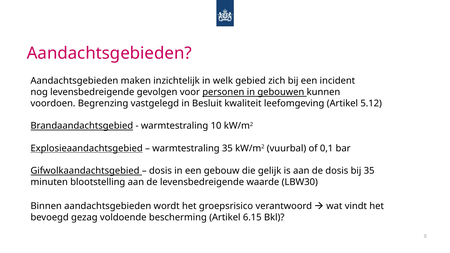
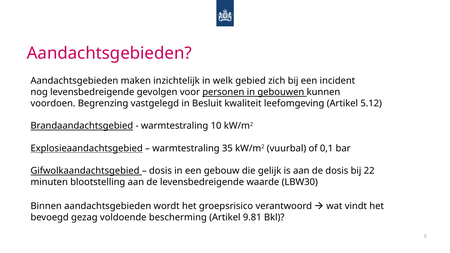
bij 35: 35 -> 22 (369, 171)
6.15: 6.15 -> 9.81 (252, 217)
